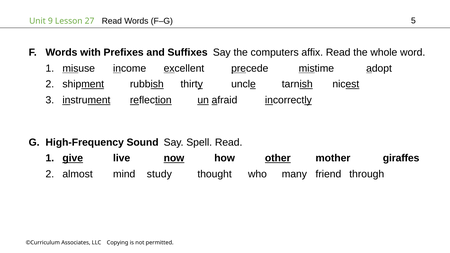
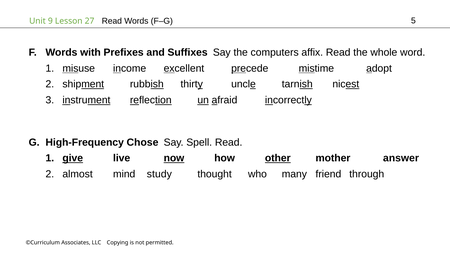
Sound: Sound -> Chose (143, 142)
giraffes: giraffes -> answer (401, 158)
